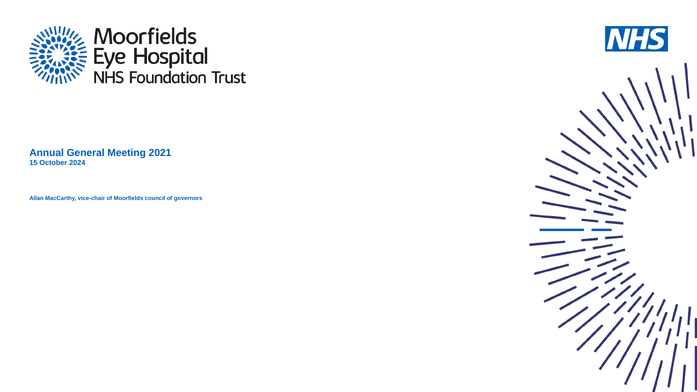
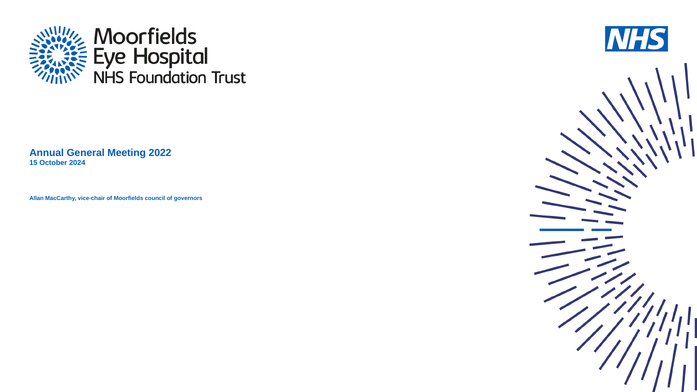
2021: 2021 -> 2022 (160, 153)
